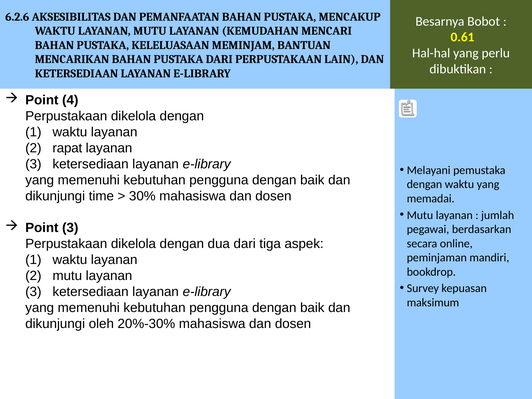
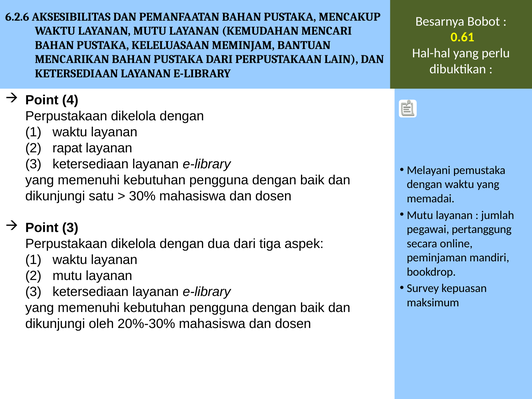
time: time -> satu (101, 196)
berdasarkan: berdasarkan -> pertanggung (482, 229)
